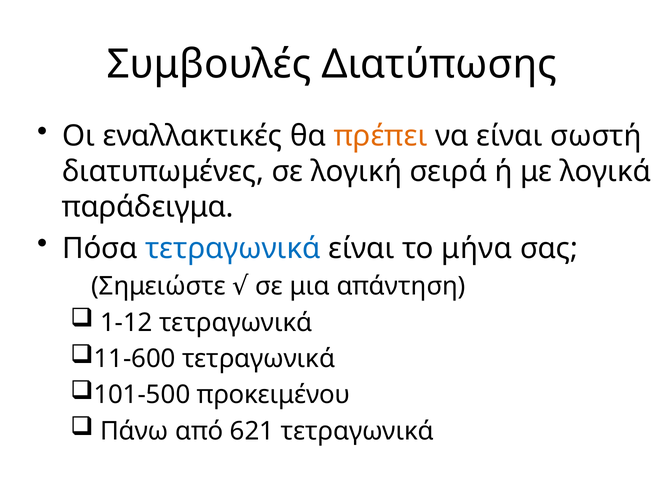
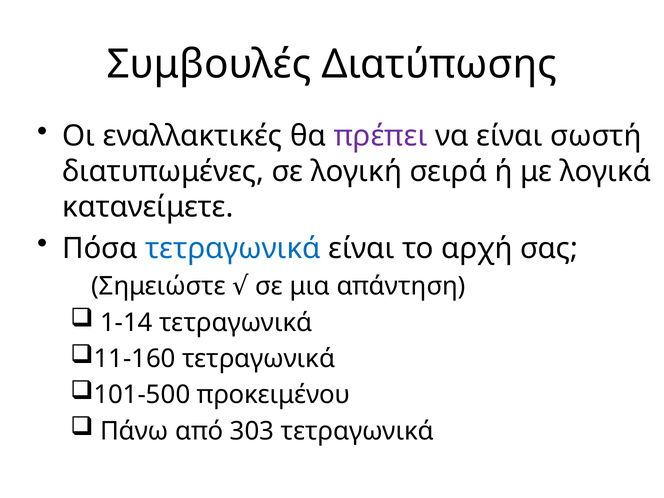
πρέπει colour: orange -> purple (381, 136)
παράδειγμα: παράδειγμα -> κατανείμετε (148, 207)
μήνα: μήνα -> αρχή (477, 248)
1-12: 1-12 -> 1-14 (126, 323)
11-600: 11-600 -> 11-160 (135, 359)
621: 621 -> 303 (252, 431)
